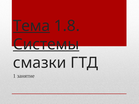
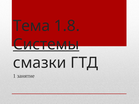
Тема underline: present -> none (32, 26)
